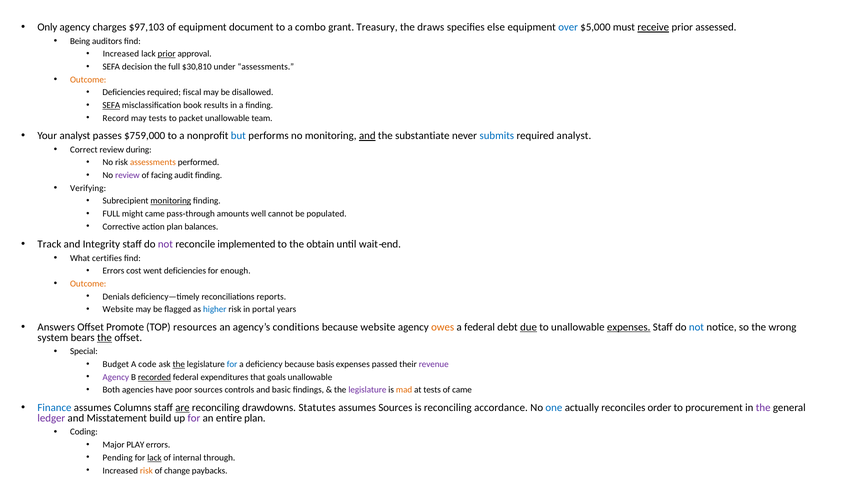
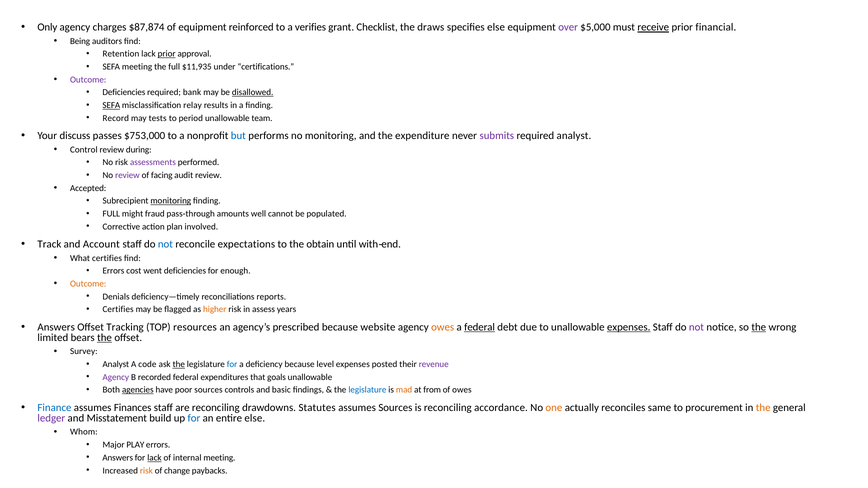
$97,103: $97,103 -> $87,874 (147, 27)
document: document -> reinforced (251, 27)
combo: combo -> verifies (311, 27)
Treasury: Treasury -> Checklist (377, 27)
over colour: blue -> purple (568, 27)
assessed: assessed -> financial (716, 27)
Increased: Increased -> Retention (121, 54)
SEFA decision: decision -> meeting (137, 67)
$30,810: $30,810 -> $11,935 (197, 67)
under assessments: assessments -> certifications (266, 67)
Outcome colour: orange -> purple (88, 80)
fiscal: fiscal -> bank (192, 93)
disallowed underline: none -> present (253, 93)
book: book -> relay (193, 105)
packet: packet -> period (191, 118)
Your analyst: analyst -> discuss (75, 136)
$759,000: $759,000 -> $753,000 (145, 136)
and underline: present -> none (367, 136)
substantiate: substantiate -> expenditure (422, 136)
submits colour: blue -> purple (497, 136)
Correct: Correct -> Control (84, 150)
assessments colour: orange -> purple (153, 163)
audit finding: finding -> review (209, 175)
Verifying: Verifying -> Accepted (88, 188)
might came: came -> fraud (155, 214)
balances: balances -> involved (201, 227)
Integrity: Integrity -> Account (101, 244)
not colour: purple -> blue (165, 244)
implemented: implemented -> expectations (246, 244)
wait: wait -> with (368, 244)
Website: Website -> Certifies (118, 310)
higher colour: blue -> orange (215, 310)
portal: portal -> assess (264, 310)
Promote: Promote -> Tracking (125, 327)
conditions: conditions -> prescribed (296, 327)
federal underline: none -> present (480, 327)
due underline: present -> none (529, 327)
not colour: blue -> purple (696, 327)
the underline: none -> present (759, 327)
system: system -> limited (53, 338)
Special: Special -> Survey (84, 352)
Budget: Budget -> Analyst (116, 365)
basis: basis -> level (325, 365)
passed: passed -> posted (385, 365)
recorded underline: present -> none (154, 377)
agencies underline: none -> present (138, 390)
legislature colour: purple -> blue (367, 390)
at tests: tests -> from (432, 390)
of came: came -> owes (462, 390)
Columns: Columns -> Finances (133, 408)
are underline: present -> none (182, 408)
one colour: blue -> orange (554, 408)
order: order -> same (660, 408)
the colour: purple -> orange (763, 408)
for colour: purple -> blue (194, 418)
entire plan: plan -> else (255, 418)
Coding: Coding -> Whom (84, 432)
Pending: Pending -> Answers (118, 458)
internal through: through -> meeting (219, 458)
